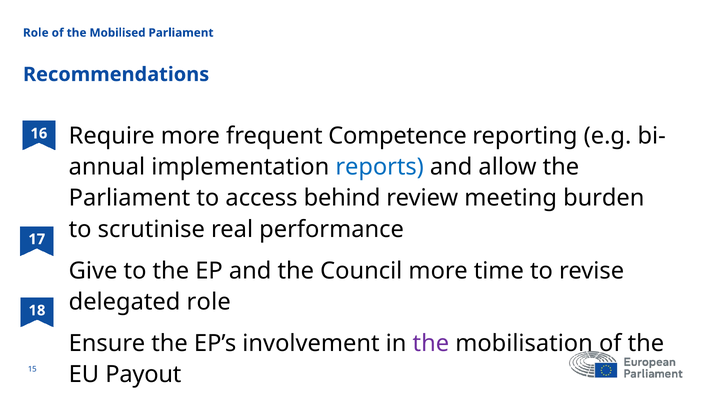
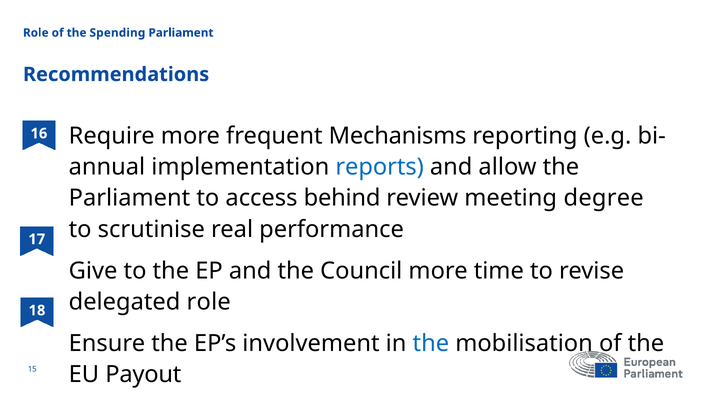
Mobilised: Mobilised -> Spending (117, 33)
Competence: Competence -> Mechanisms (398, 136)
burden: burden -> degree (604, 198)
the colour: purple -> blue (431, 344)
